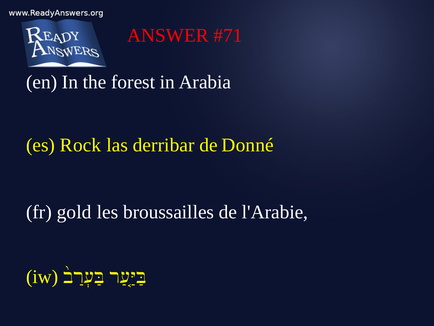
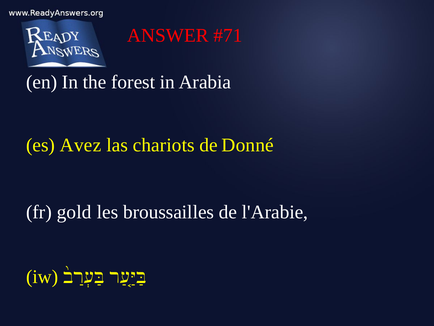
Rock: Rock -> Avez (81, 145)
derribar: derribar -> chariots (164, 145)
